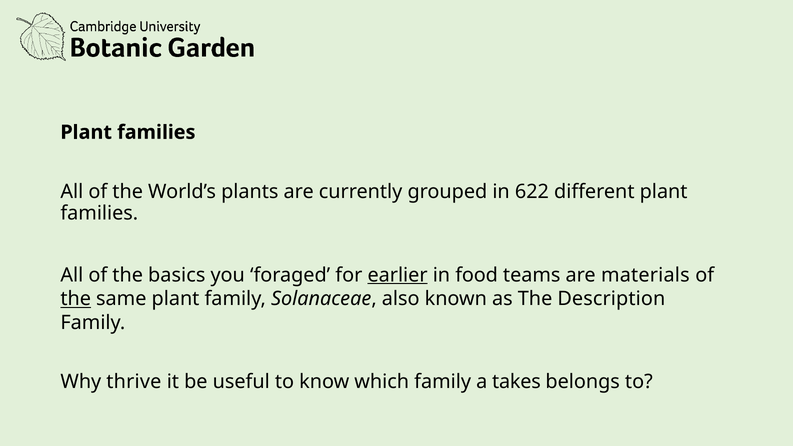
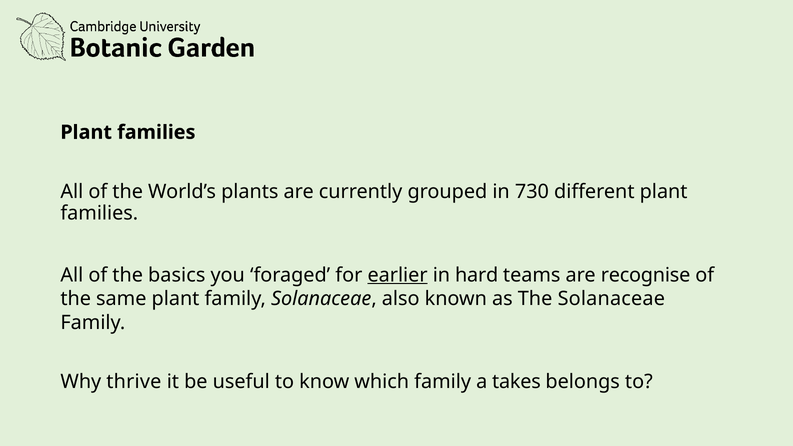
622: 622 -> 730 (532, 192)
food: food -> hard (477, 275)
materials: materials -> recognise (646, 275)
the underline: present -> none (76, 299)
The Description: Description -> Solanaceae (611, 299)
